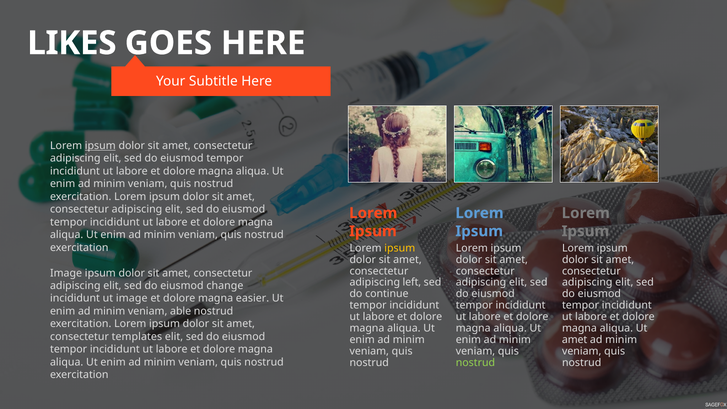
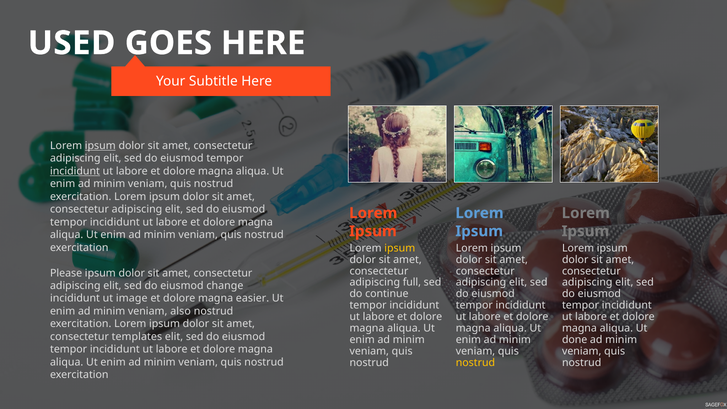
LIKES: LIKES -> USED (72, 43)
incididunt underline: none -> present (75, 171)
Image: Image -> Please (66, 273)
left: left -> full (412, 282)
able: able -> also (181, 311)
amet: amet -> done (575, 340)
nostrud colour: light green -> yellow (475, 363)
